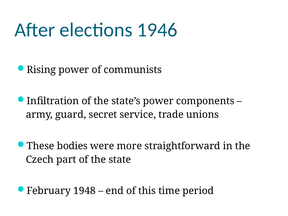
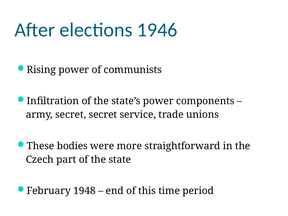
army guard: guard -> secret (71, 115)
